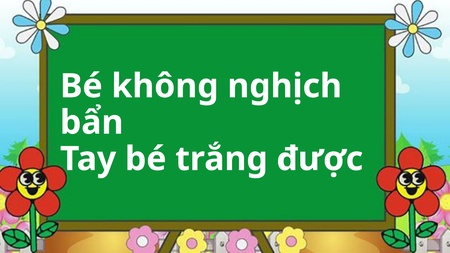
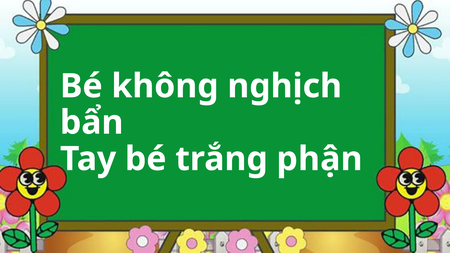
được: được -> phận (320, 159)
